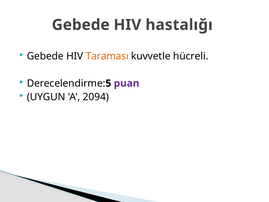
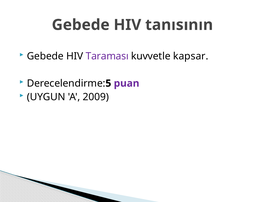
hastalığı: hastalığı -> tanısının (179, 25)
Taraması colour: orange -> purple (107, 56)
hücreli: hücreli -> kapsar (191, 56)
2094: 2094 -> 2009 (96, 97)
